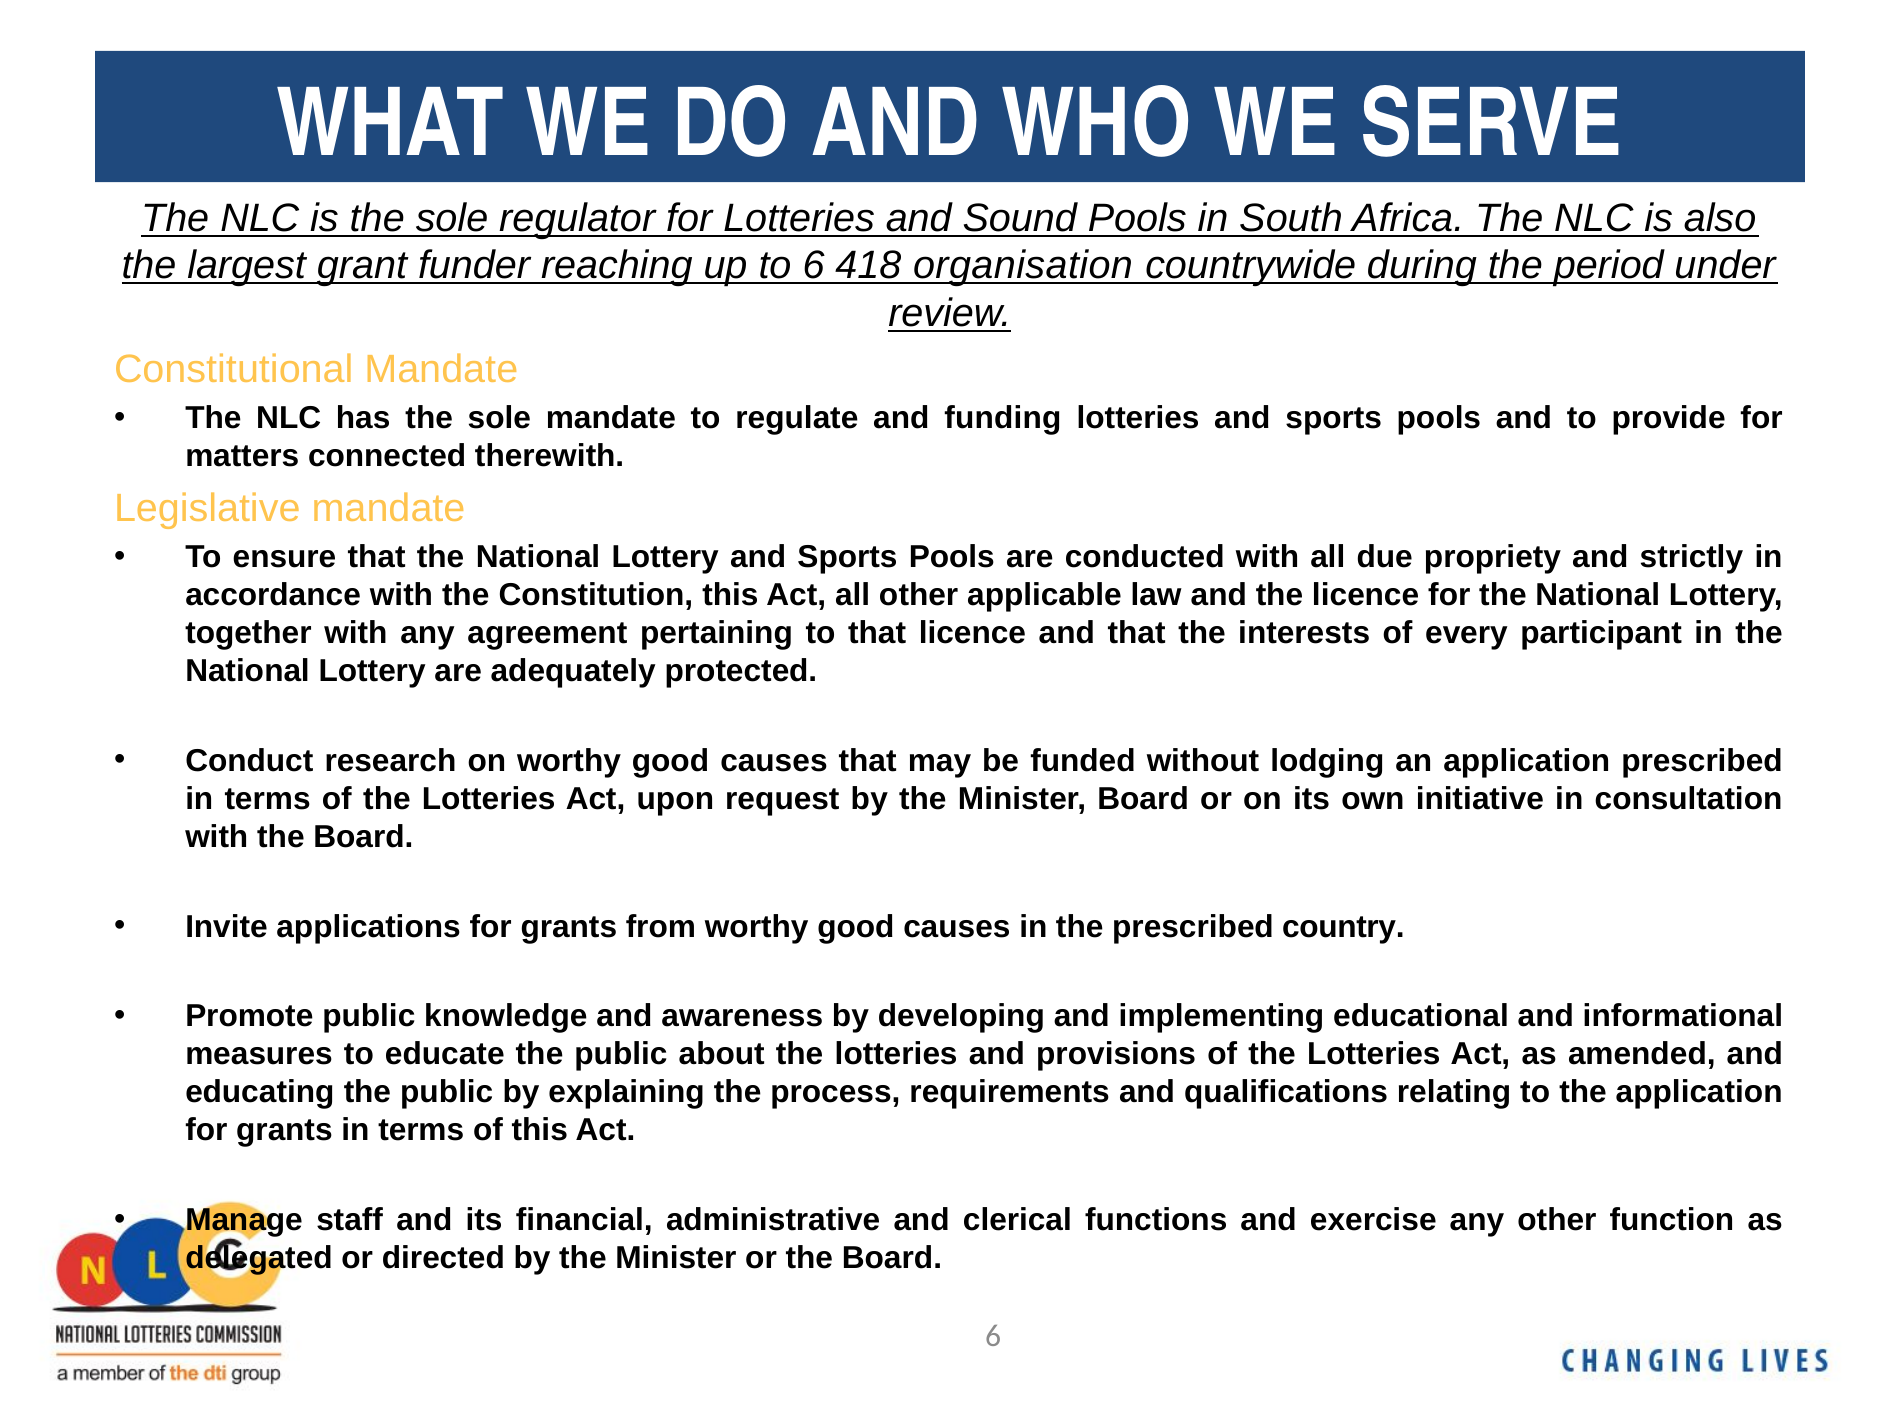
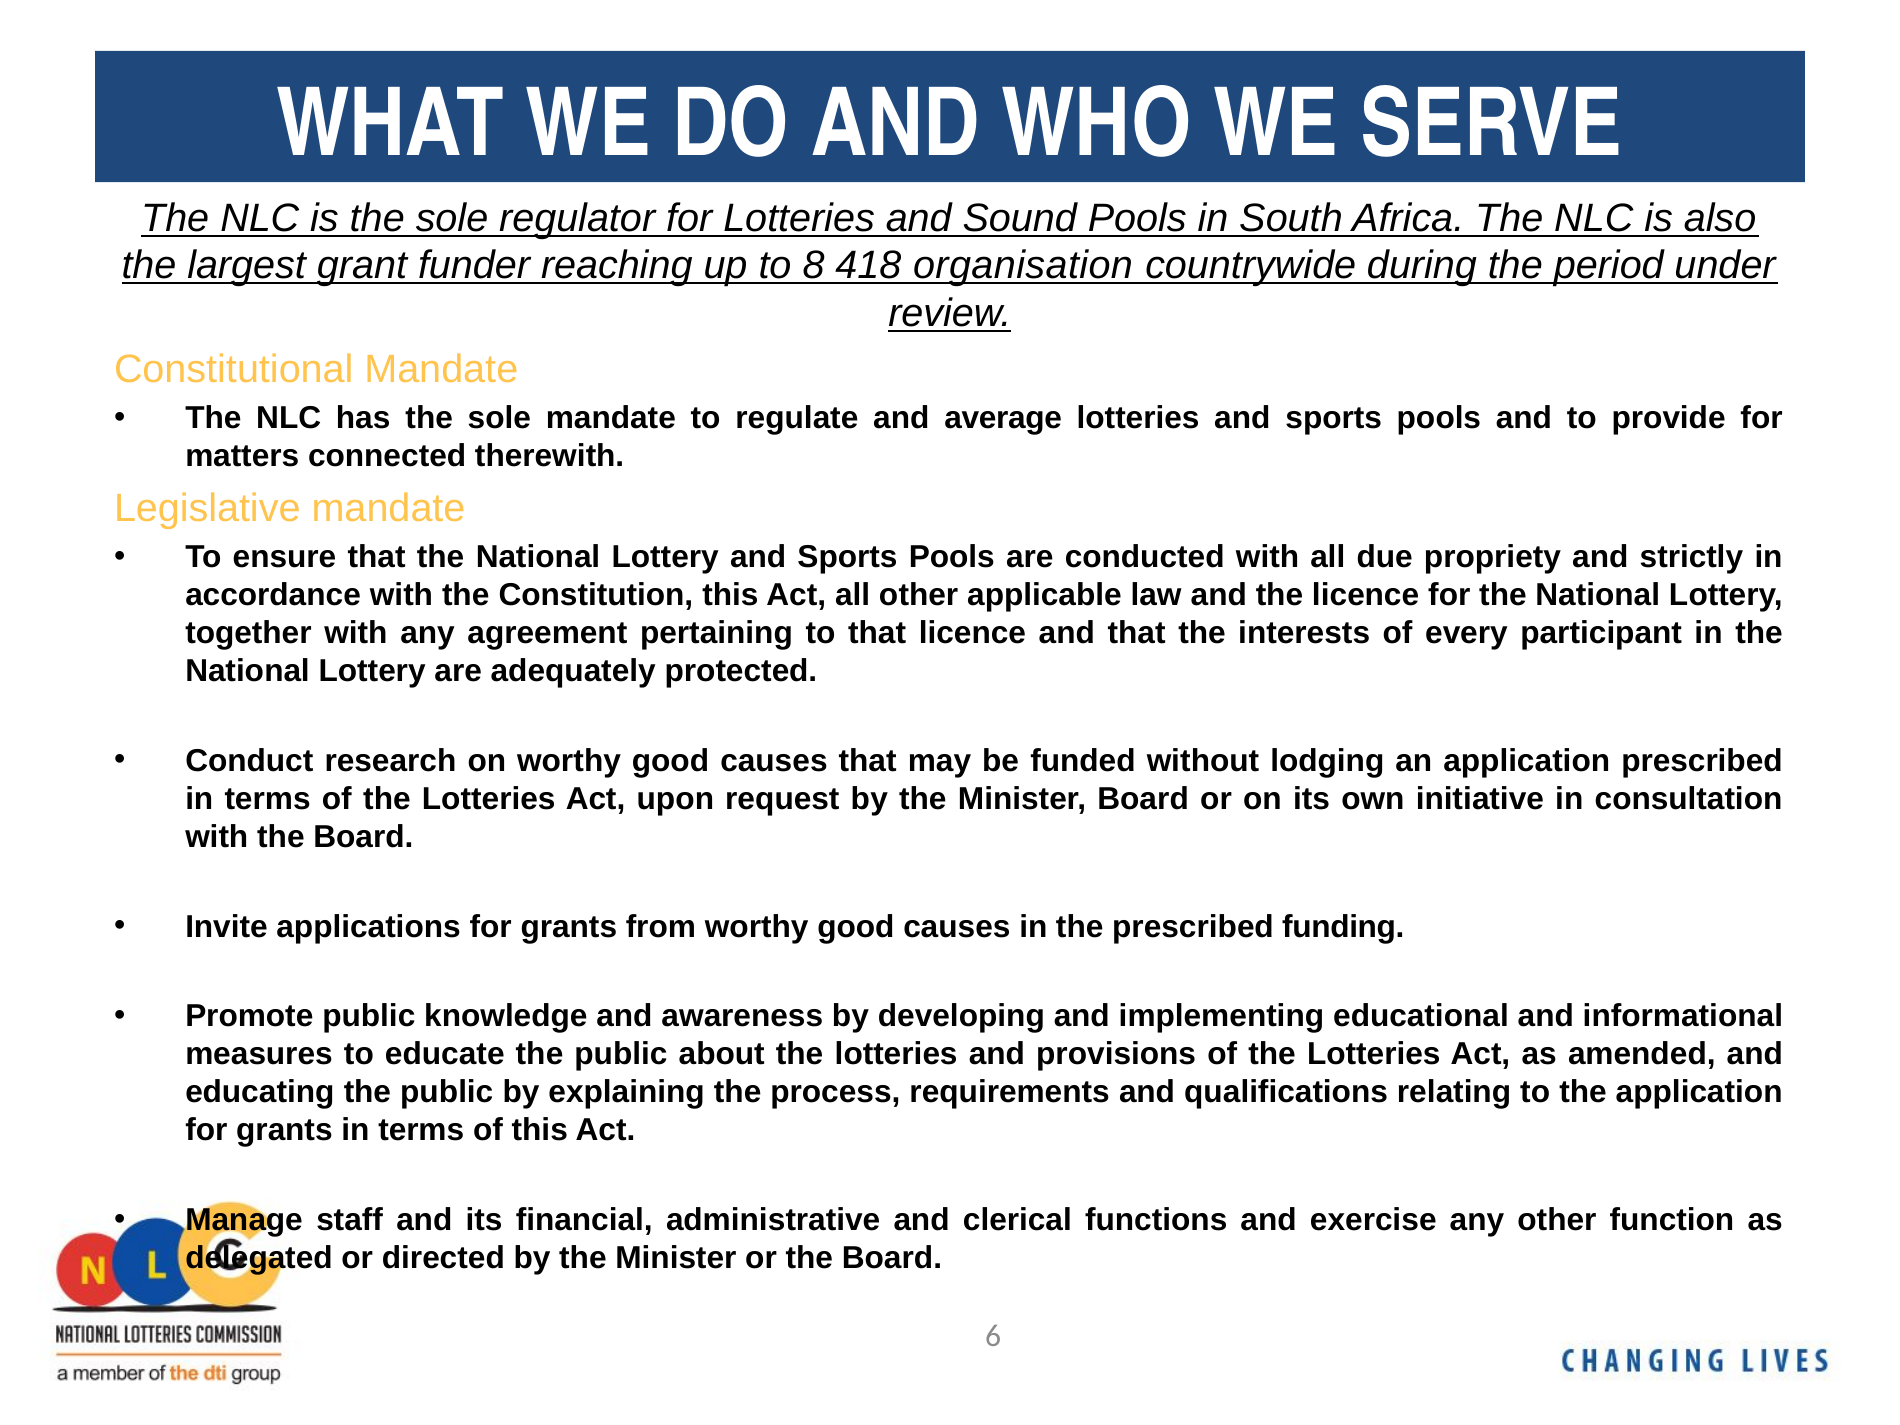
to 6: 6 -> 8 (814, 266)
funding: funding -> average (1003, 418)
country: country -> funding (1343, 927)
